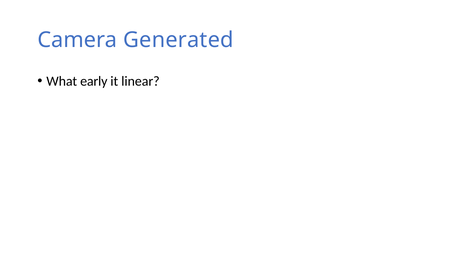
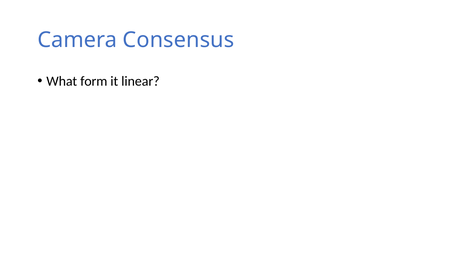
Generated: Generated -> Consensus (178, 40)
early: early -> form (94, 81)
